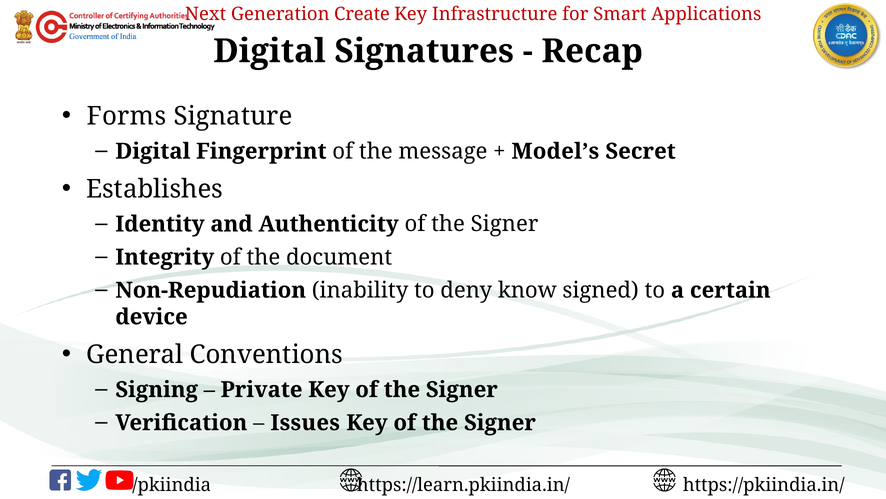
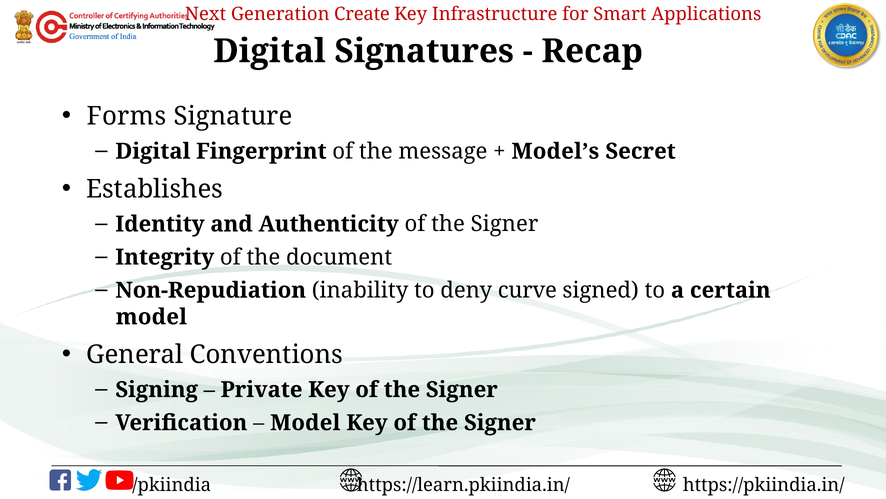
know: know -> curve (527, 290)
device: device -> model (151, 317)
Issues: Issues -> Model (305, 422)
